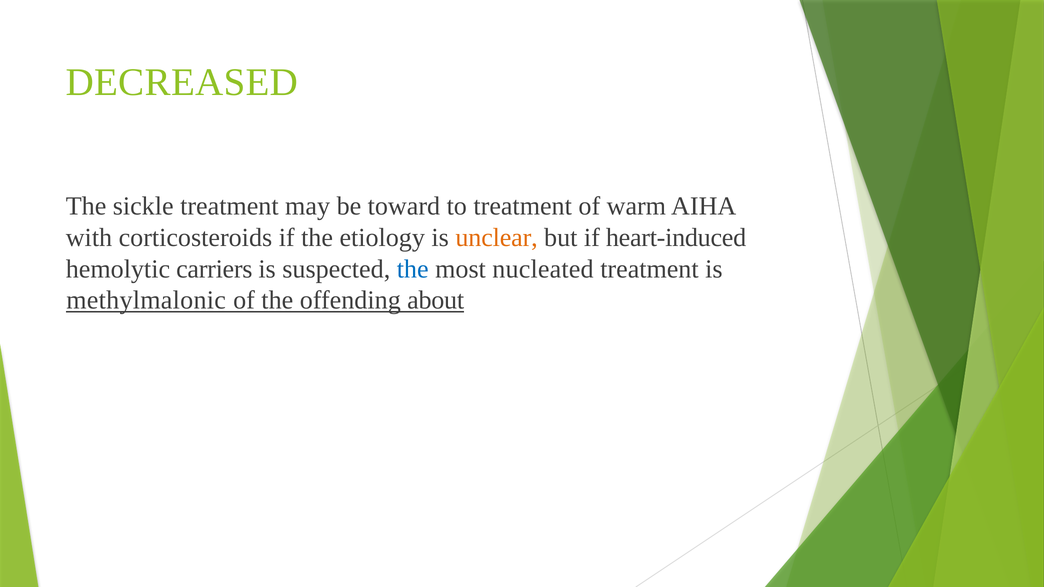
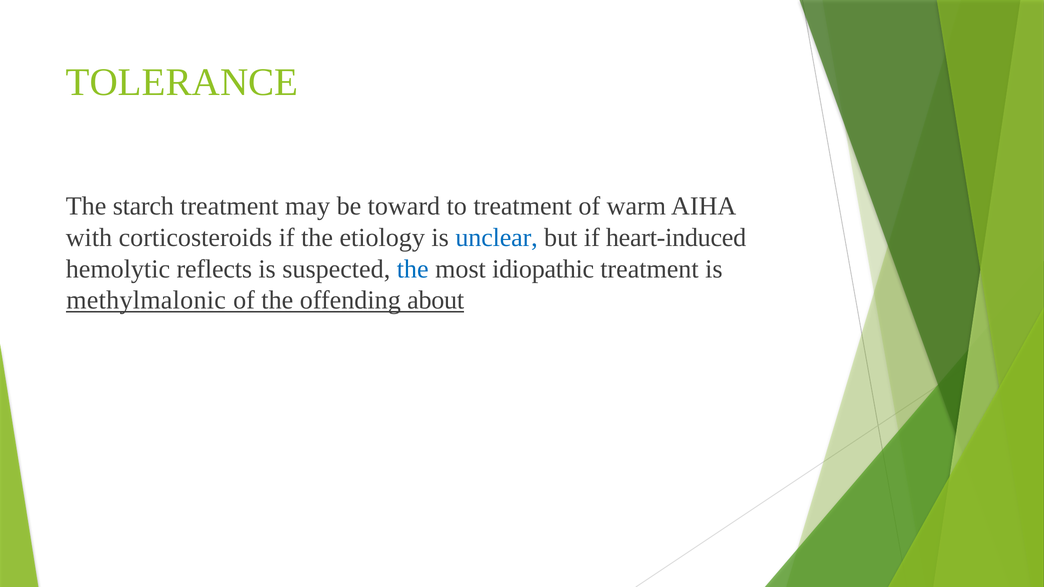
DECREASED: DECREASED -> TOLERANCE (182, 82)
sickle: sickle -> starch (143, 206)
unclear colour: orange -> blue (497, 238)
carriers: carriers -> reflects (214, 269)
nucleated: nucleated -> idiopathic (543, 269)
